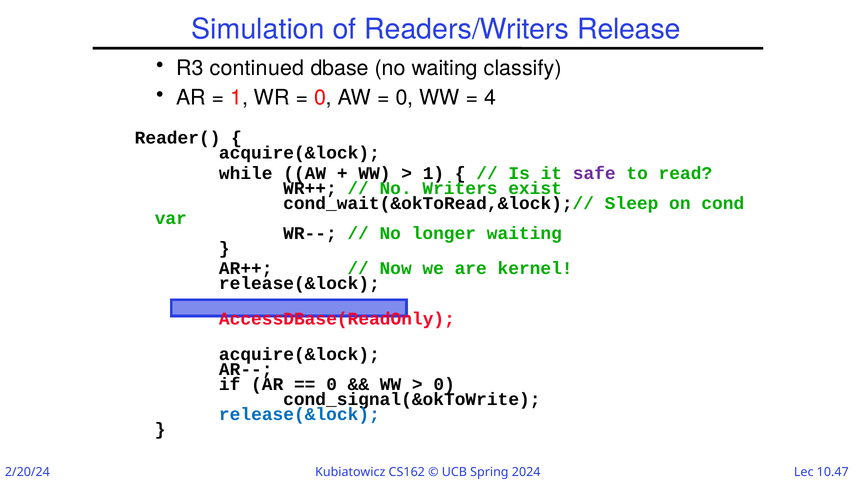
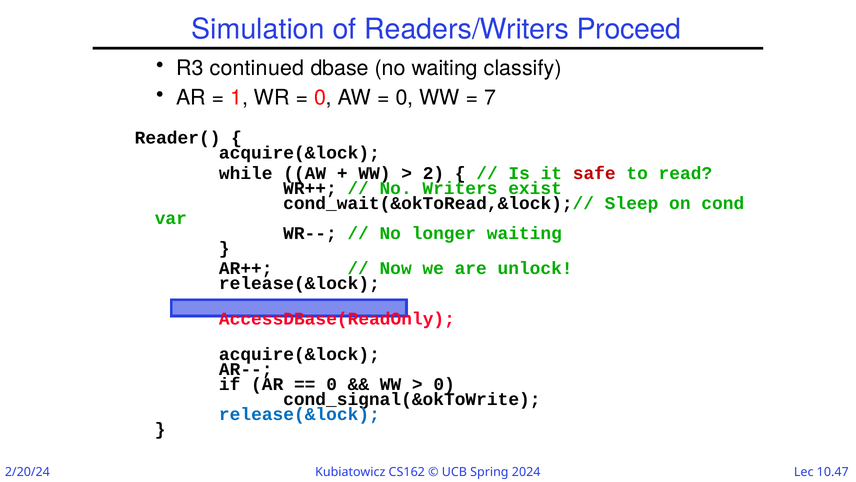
Release: Release -> Proceed (629, 29)
4: 4 -> 7 (490, 98)
1: 1 -> 2 (433, 173)
safe colour: purple -> red (594, 173)
kernel: kernel -> unlock (535, 268)
